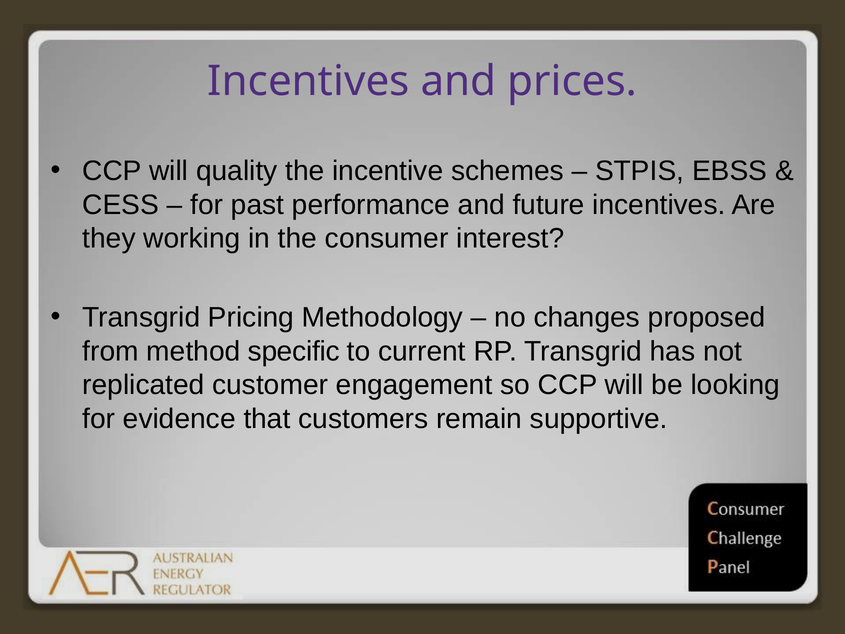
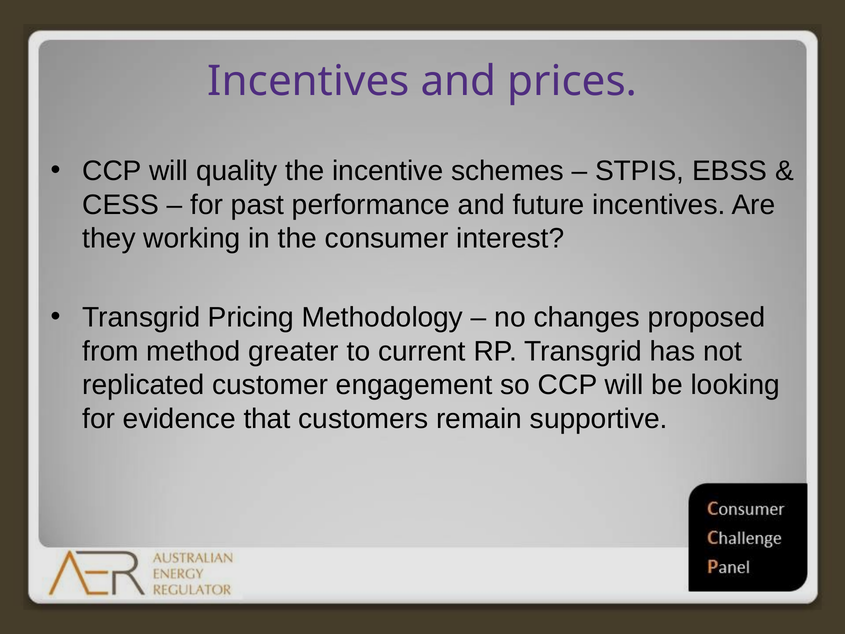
specific: specific -> greater (293, 351)
